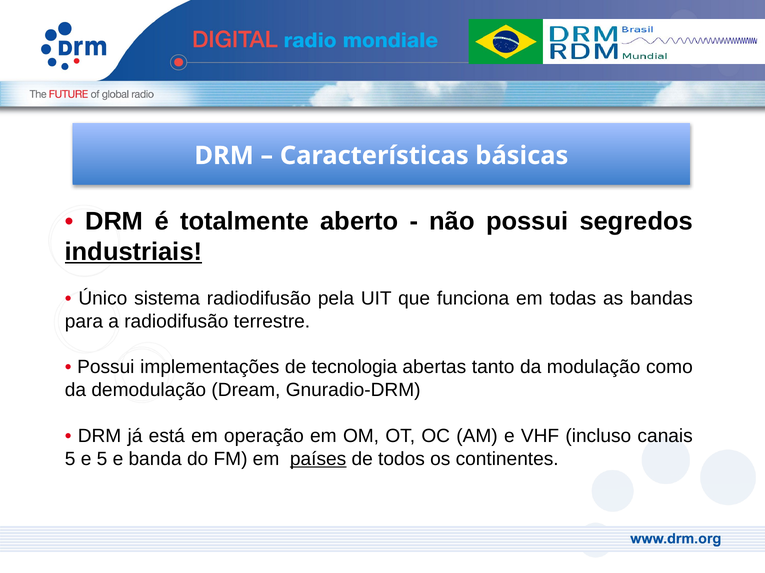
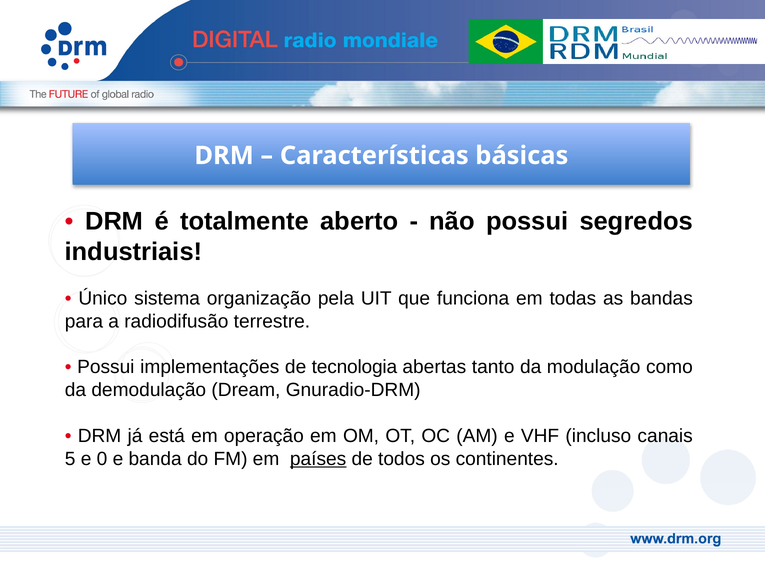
industriais underline: present -> none (134, 252)
sistema radiodifusão: radiodifusão -> organização (259, 299)
e 5: 5 -> 0 (102, 459)
